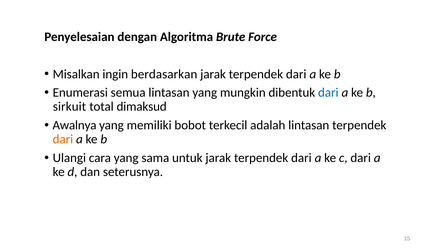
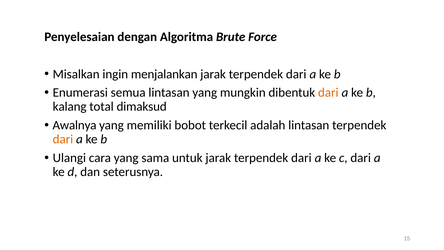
berdasarkan: berdasarkan -> menjalankan (164, 74)
dari colour: blue -> orange (328, 93)
sirkuit: sirkuit -> kalang (70, 107)
